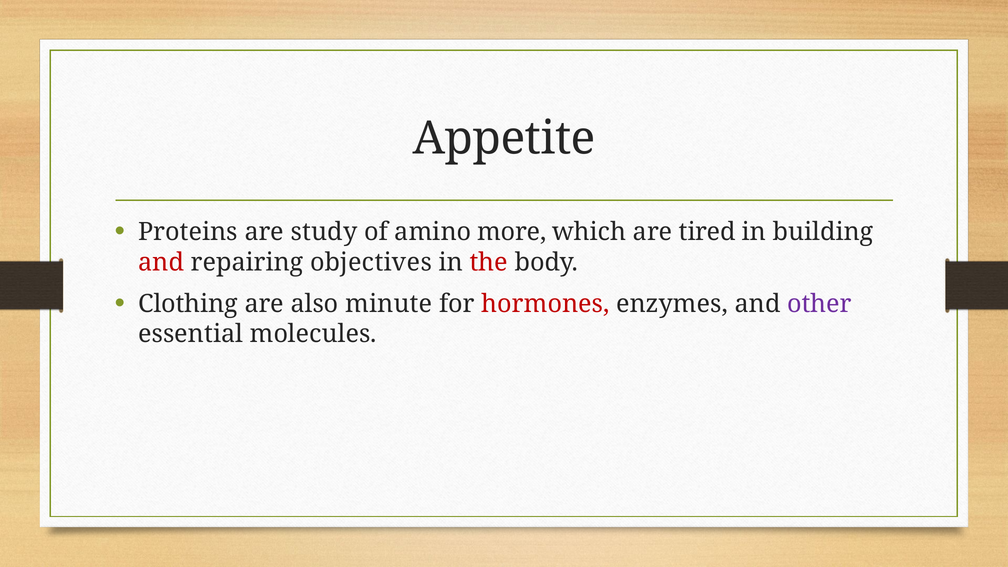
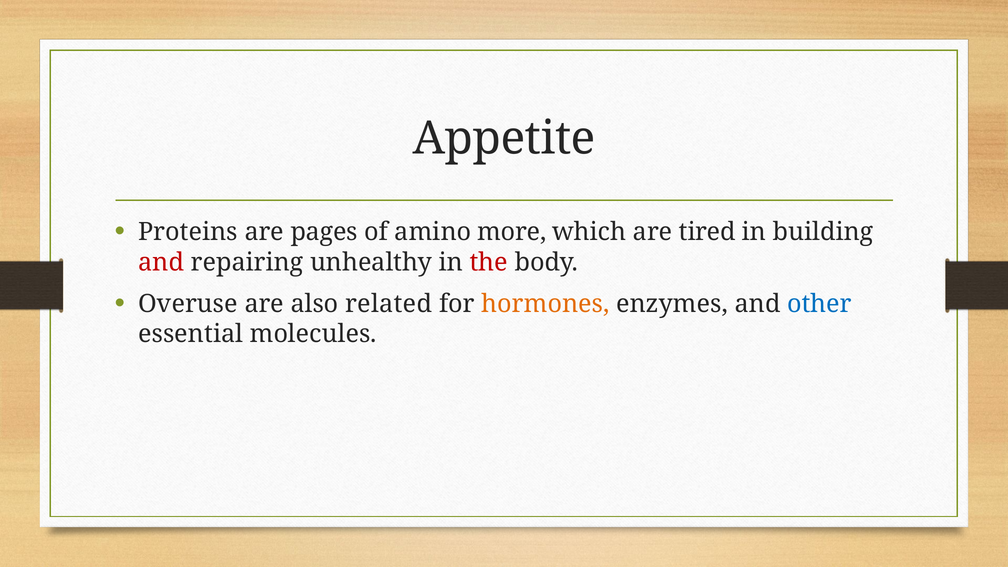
study: study -> pages (324, 232)
objectives: objectives -> unhealthy (371, 262)
Clothing: Clothing -> Overuse (188, 304)
minute: minute -> related (389, 304)
hormones colour: red -> orange (546, 304)
other colour: purple -> blue (819, 304)
